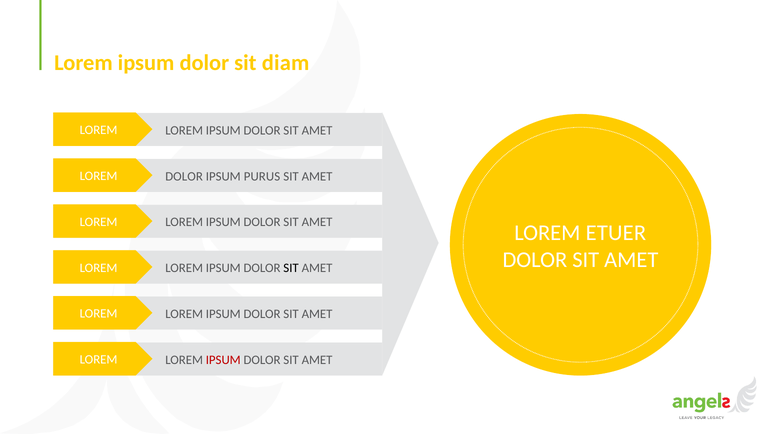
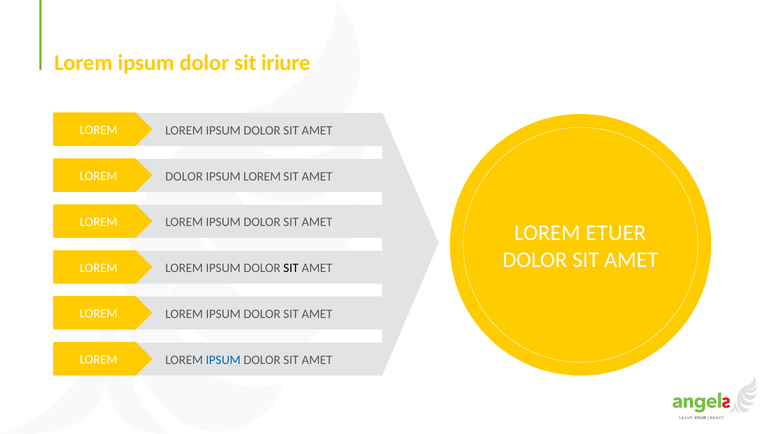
diam: diam -> iriure (286, 63)
IPSUM PURUS: PURUS -> LOREM (262, 176)
IPSUM colour: red -> blue (223, 360)
